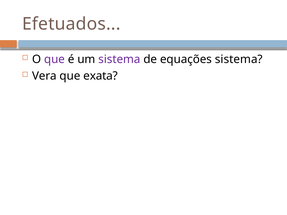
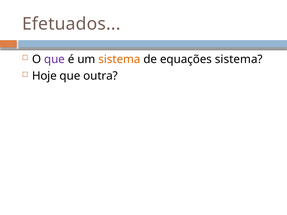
sistema colour: purple -> orange (119, 59)
Vera: Vera -> Hoje (44, 76)
exata: exata -> outra (101, 76)
